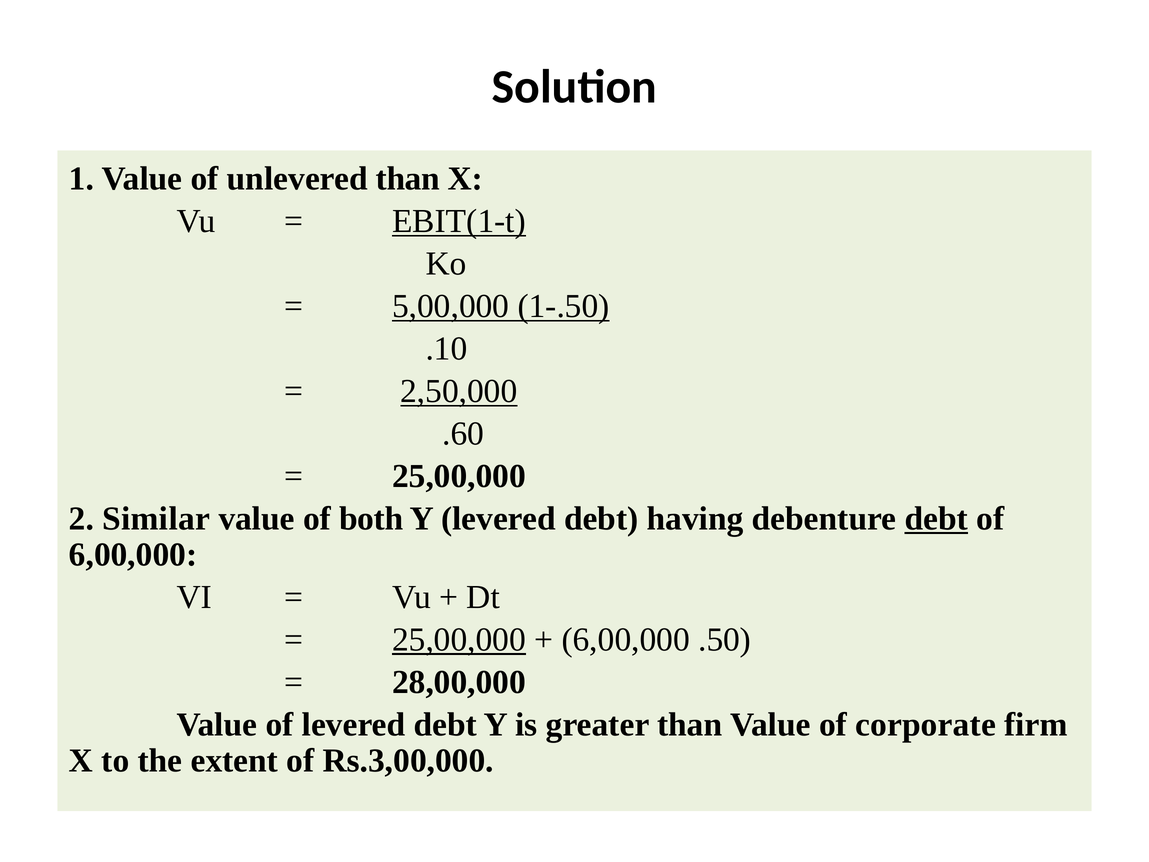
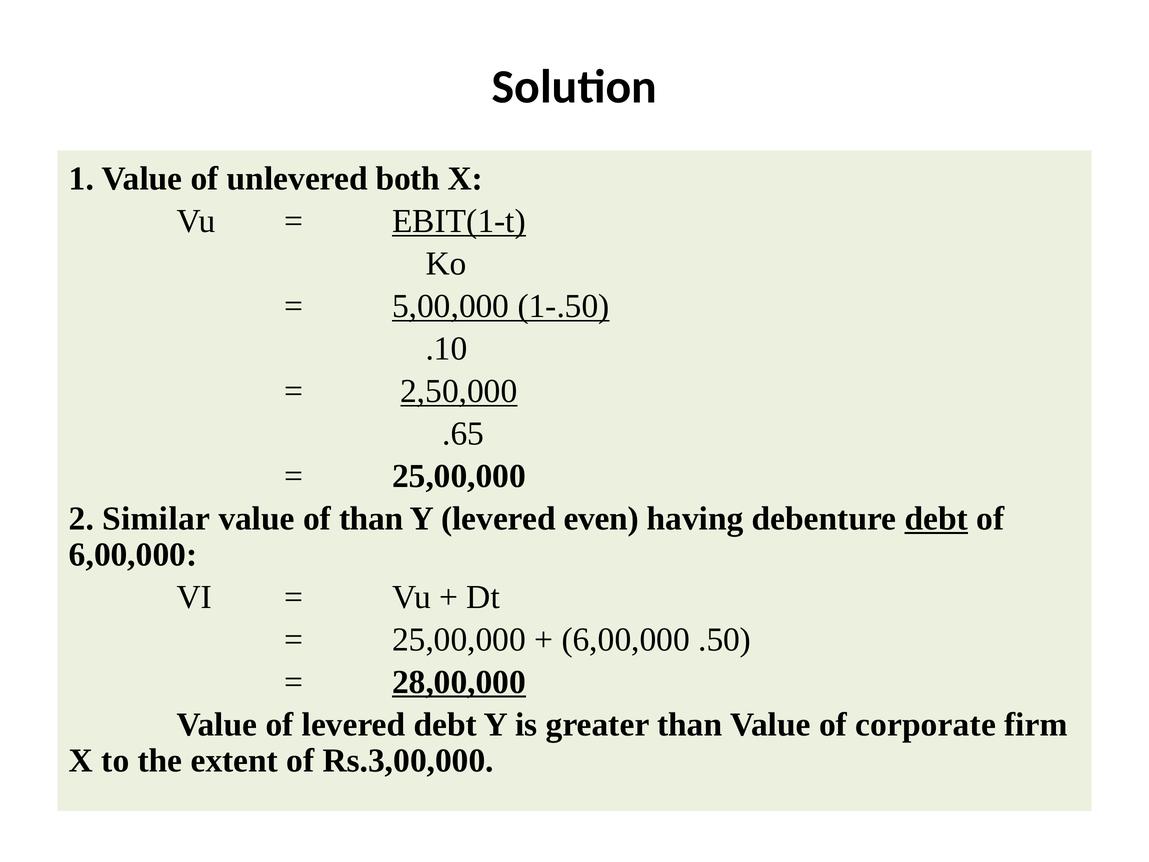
unlevered than: than -> both (408, 179)
.60: .60 -> .65 (463, 433)
of both: both -> than (371, 518)
Y levered debt: debt -> even (601, 518)
25,00,000 underline: present -> none (459, 640)
28,00,000 underline: none -> present (459, 682)
